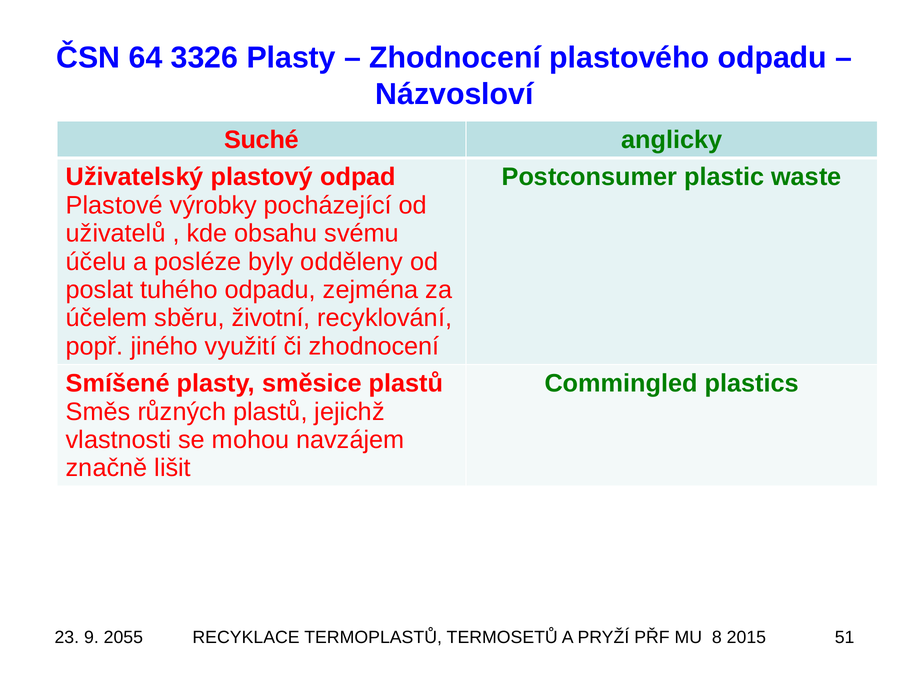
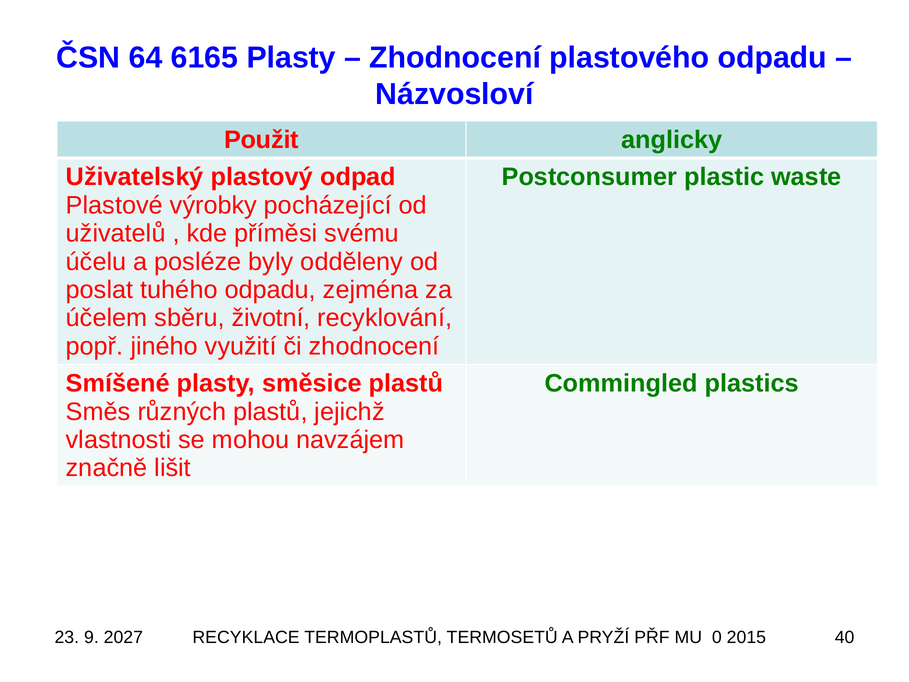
3326: 3326 -> 6165 (204, 58)
Suché: Suché -> Použit (261, 140)
obsahu: obsahu -> příměsi (276, 233)
2055: 2055 -> 2027 (123, 637)
8: 8 -> 0 (717, 637)
51: 51 -> 40 (845, 637)
